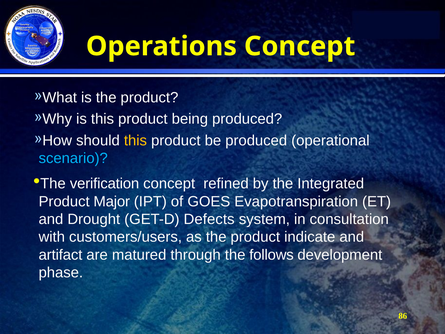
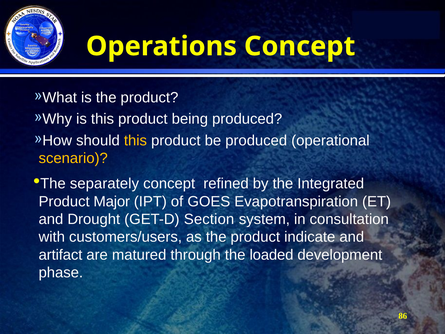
scenario colour: light blue -> yellow (73, 158)
verification: verification -> separately (104, 184)
Defects: Defects -> Section (209, 219)
follows: follows -> loaded (272, 255)
